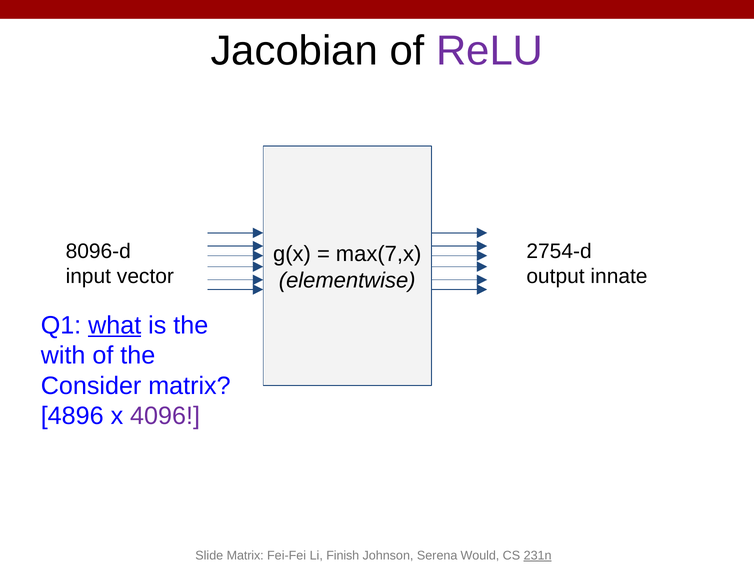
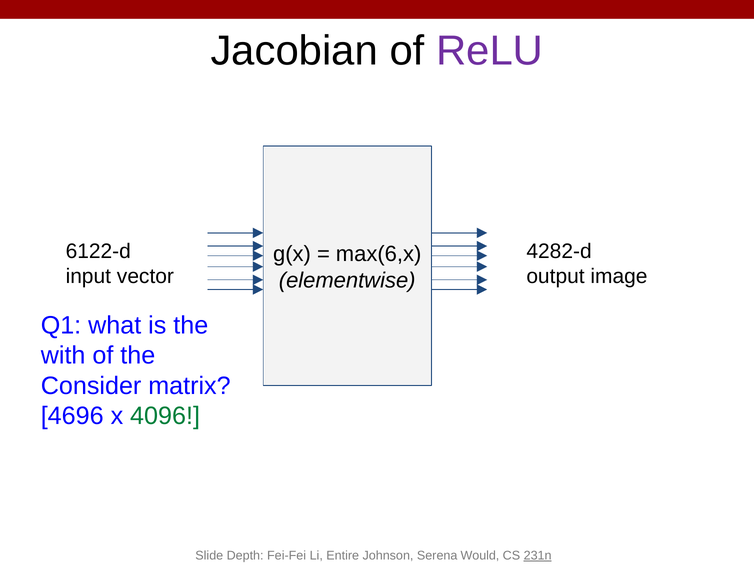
8096-d: 8096-d -> 6122-d (98, 251)
2754-d: 2754-d -> 4282-d (559, 251)
max(7,x: max(7,x -> max(6,x (379, 254)
innate: innate -> image (619, 276)
what underline: present -> none (115, 325)
4896: 4896 -> 4696 (72, 416)
4096 colour: purple -> green (165, 416)
Slide Matrix: Matrix -> Depth (245, 555)
Finish: Finish -> Entire (343, 555)
